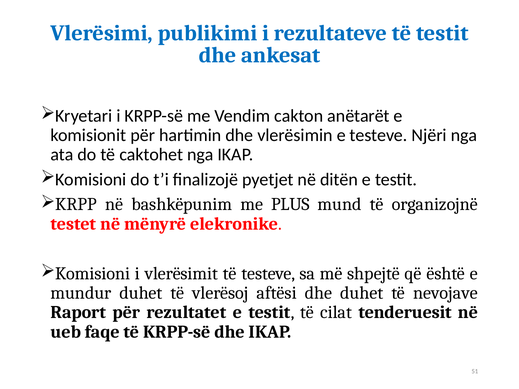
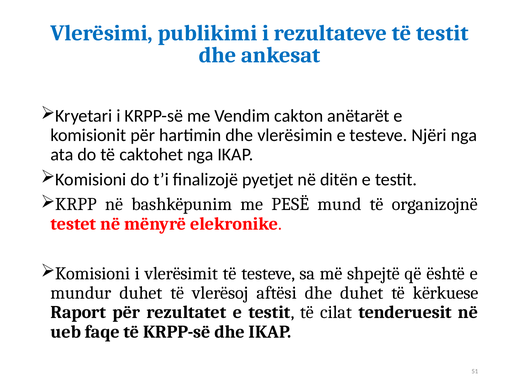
PLUS: PLUS -> PESË (290, 204)
nevojave: nevojave -> kërkuese (446, 293)
